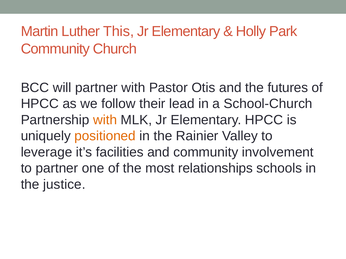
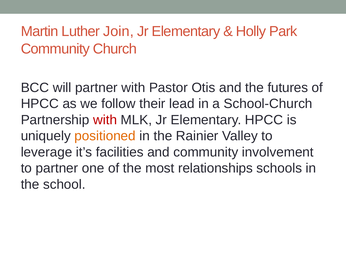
This: This -> Join (118, 32)
with colour: orange -> red (105, 120)
justice: justice -> school (64, 185)
